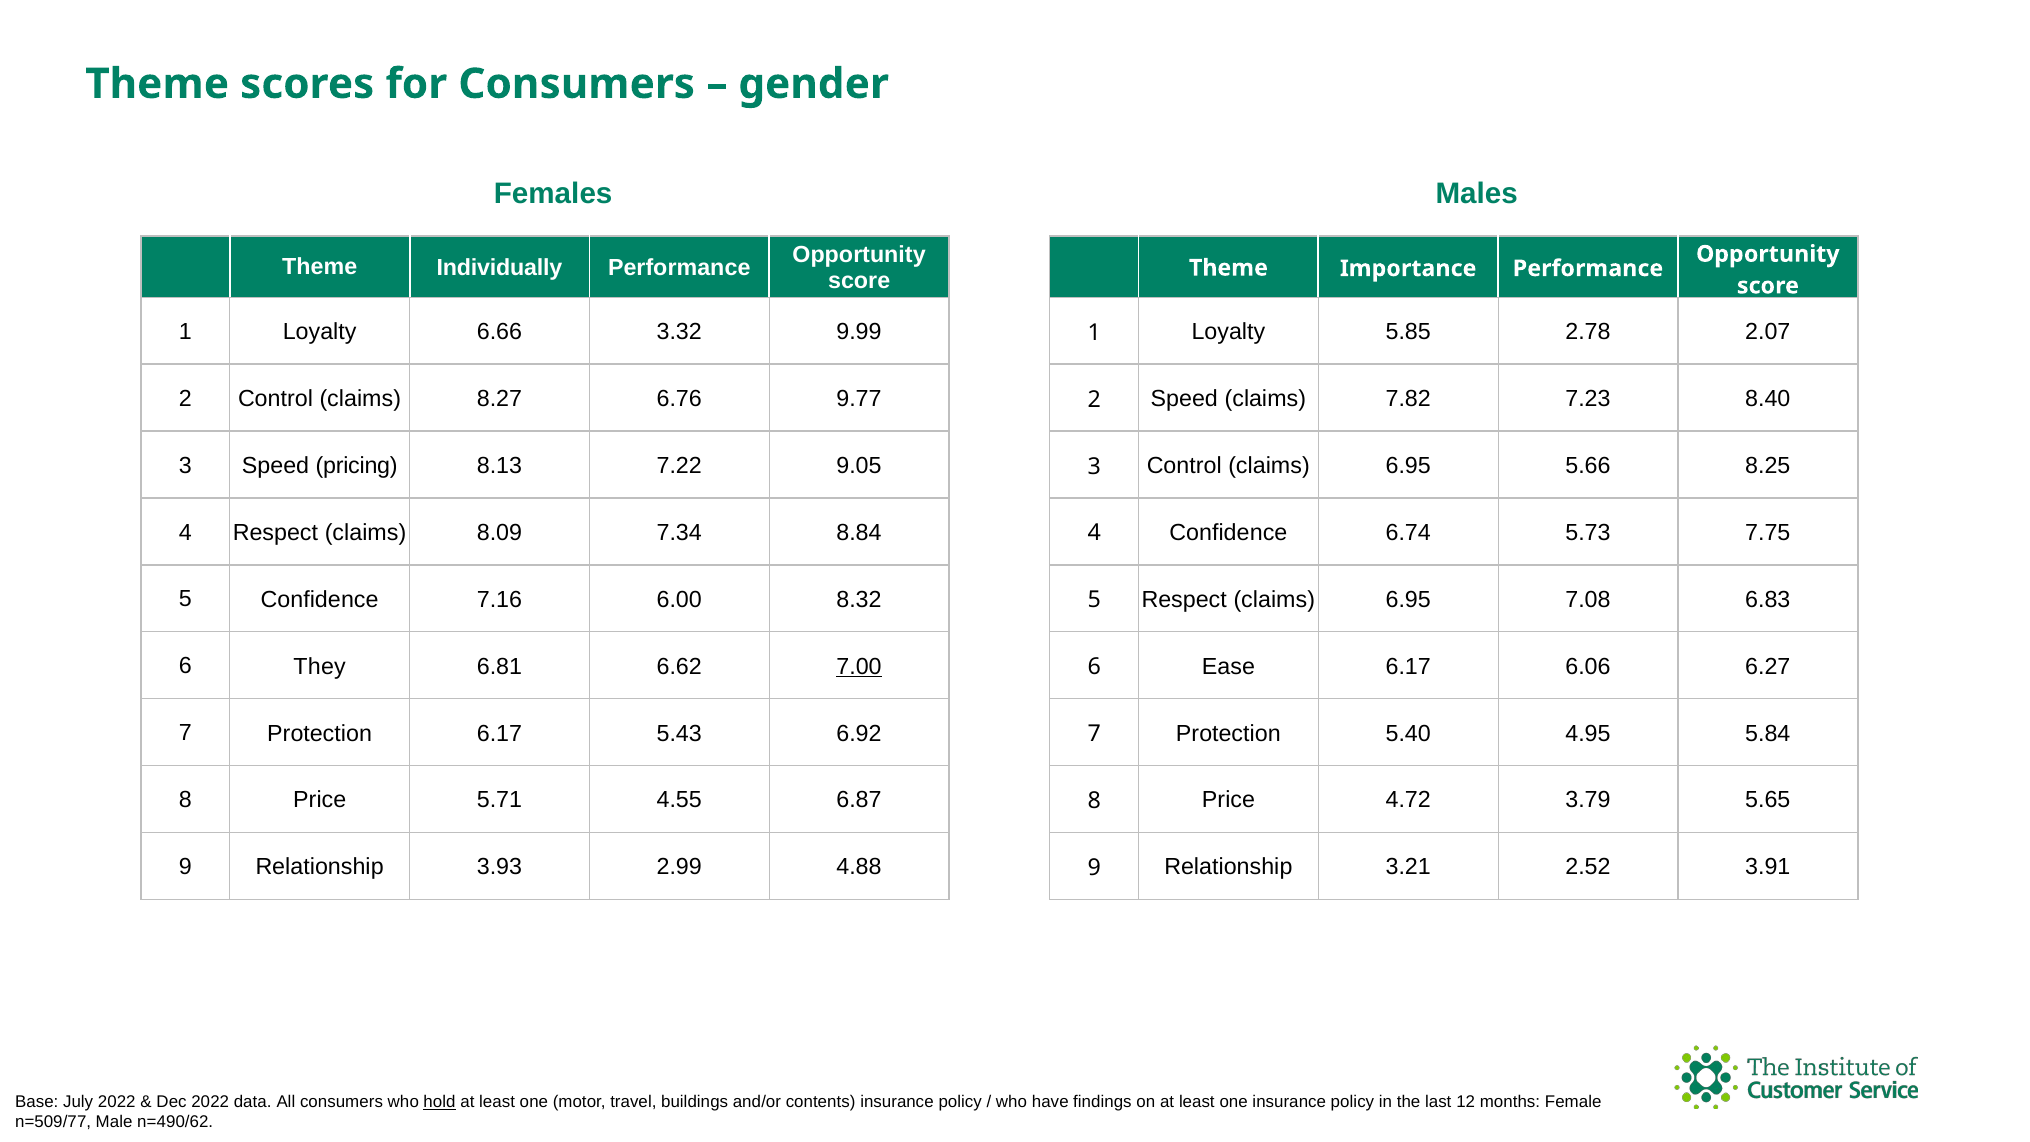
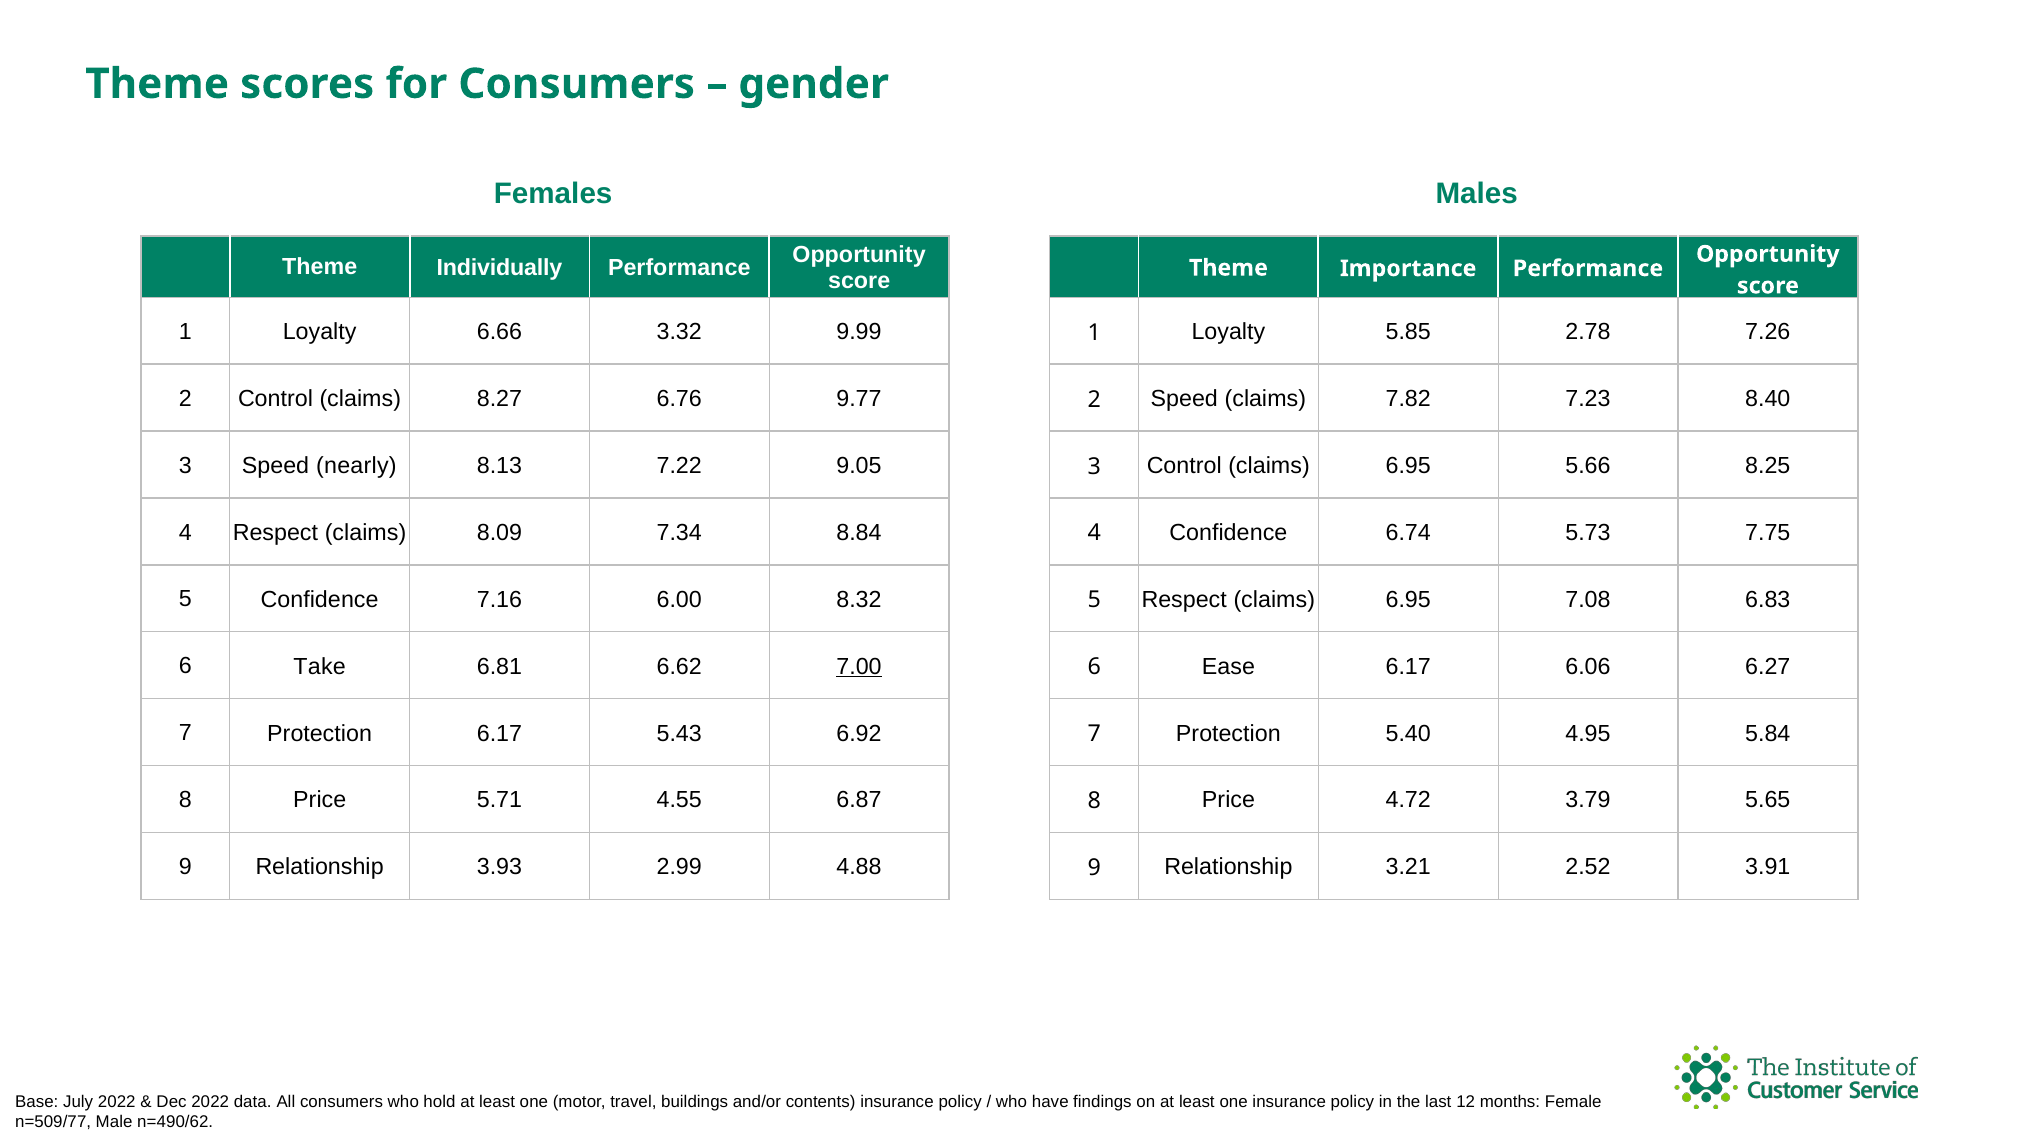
2.07: 2.07 -> 7.26 (1768, 332)
pricing: pricing -> nearly (356, 466)
They: They -> Take (320, 666)
hold underline: present -> none (439, 1102)
